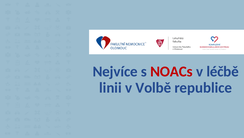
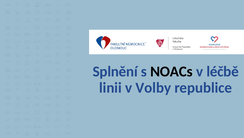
Nejvíce: Nejvíce -> Splnění (115, 71)
NOACs colour: red -> black (171, 71)
Volbě: Volbě -> Volby (153, 87)
